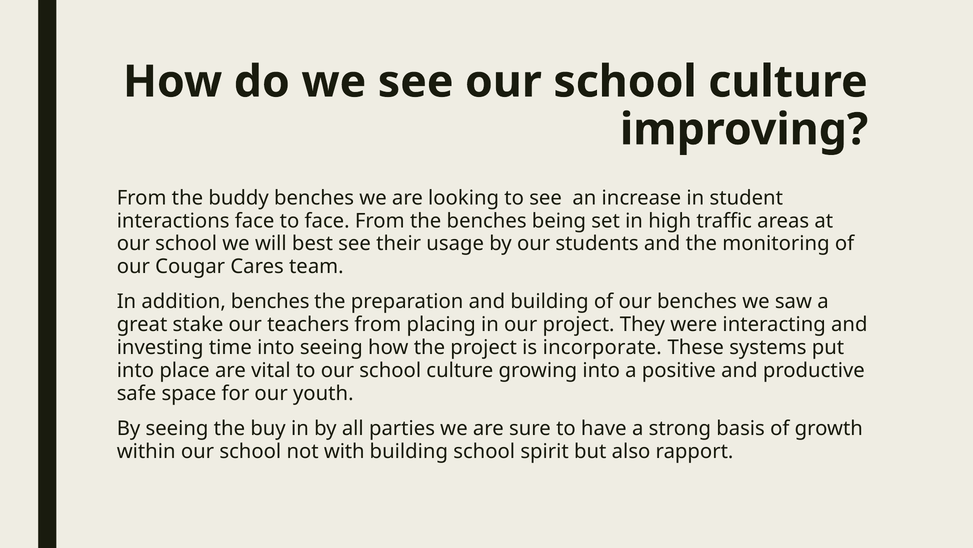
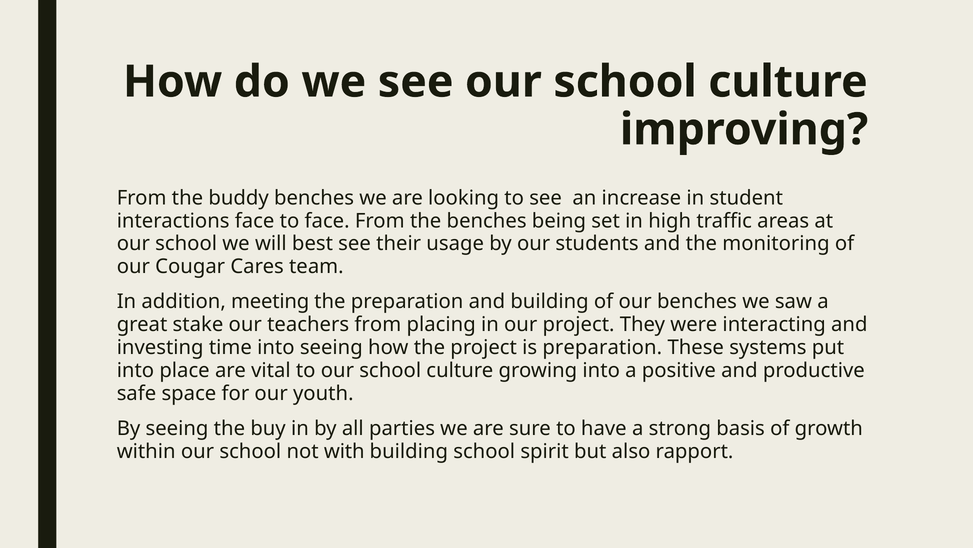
addition benches: benches -> meeting (270, 301)
is incorporate: incorporate -> preparation (602, 347)
